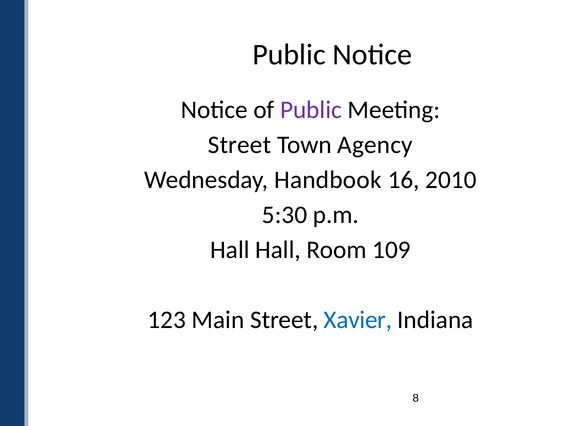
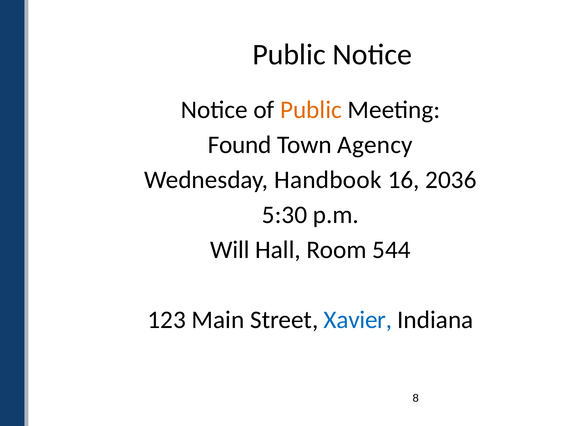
Public colour: purple -> orange (311, 110)
Street: Street -> Found (240, 145)
2010: 2010 -> 2036 (451, 180)
Hall: Hall -> Will (230, 250)
109: 109 -> 544 (391, 250)
